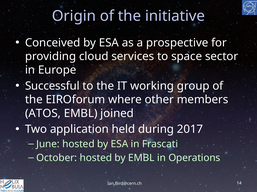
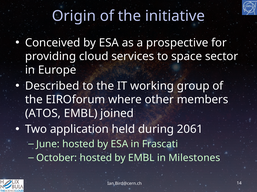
Successful: Successful -> Described (52, 86)
2017: 2017 -> 2061 (190, 130)
Operations: Operations -> Milestones (194, 158)
